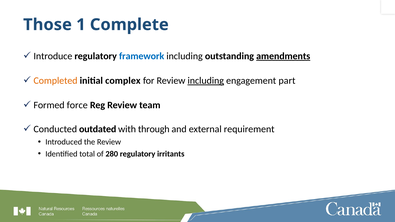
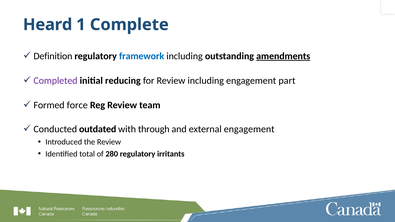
Those: Those -> Heard (48, 25)
Introduce: Introduce -> Definition (53, 56)
Completed colour: orange -> purple (56, 81)
complex: complex -> reducing (123, 81)
including underline: present -> none (206, 81)
external requirement: requirement -> engagement (249, 129)
